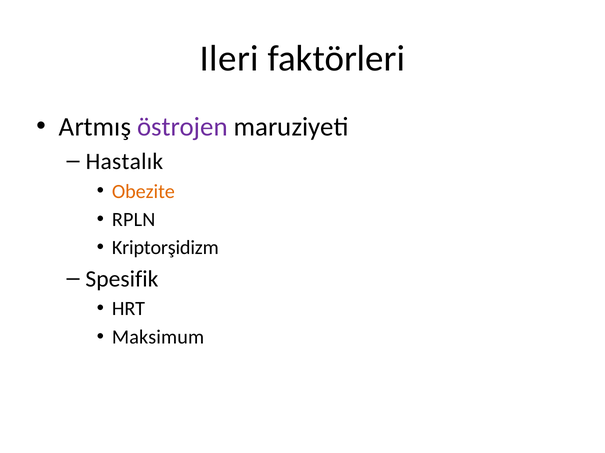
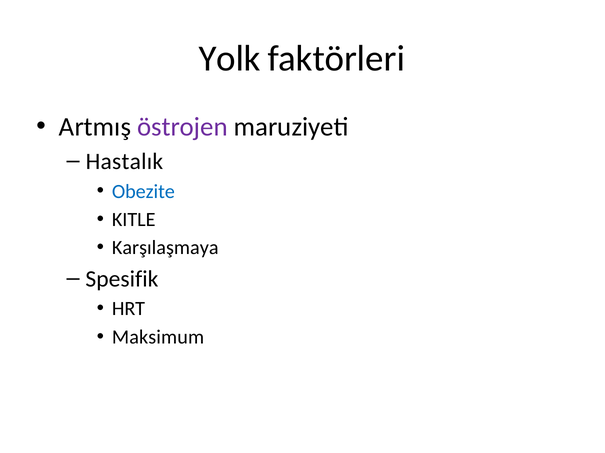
Ileri: Ileri -> Yolk (230, 59)
Obezite colour: orange -> blue (143, 192)
RPLN: RPLN -> KITLE (134, 220)
Kriptorşidizm: Kriptorşidizm -> Karşılaşmaya (165, 248)
